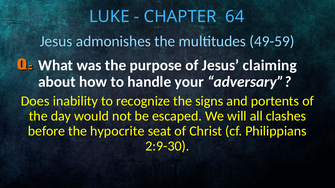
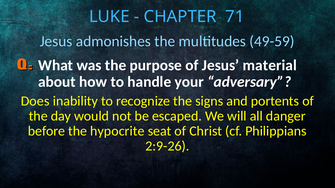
64: 64 -> 71 (235, 17)
claiming: claiming -> material (270, 65)
clashes: clashes -> danger (286, 116)
2:9-30: 2:9-30 -> 2:9-26 (167, 146)
